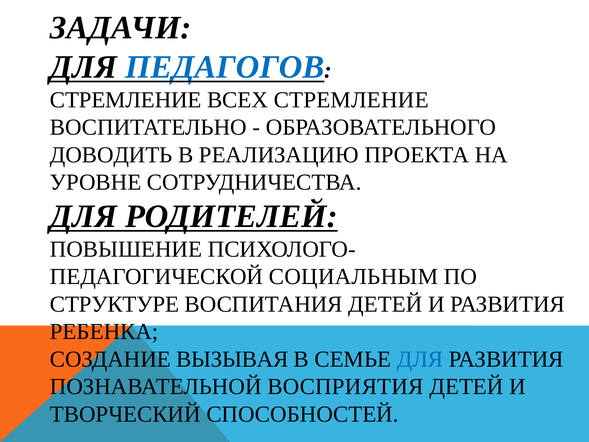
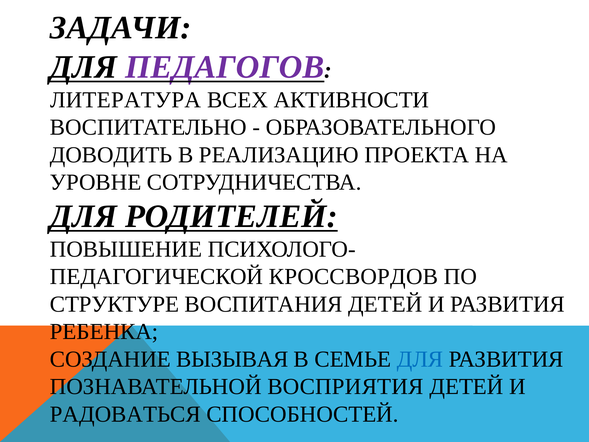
ПЕДАГОГОВ colour: blue -> purple (225, 67)
СТРЕМЛЕНИЕ: СТРЕМЛЕНИЕ -> ЛИТЕРАТУРА (126, 100)
ВСЕХ СТРЕМЛЕНИЕ: СТРЕМЛЕНИЕ -> АКТИВНОСТИ (351, 100)
СОЦИАЛЬНЫМ: СОЦИАЛЬНЫМ -> КРОССВОРДОВ (354, 277)
ТВОРЧЕСКИЙ: ТВОРЧЕСКИЙ -> РАДОВАТЬСЯ (125, 414)
